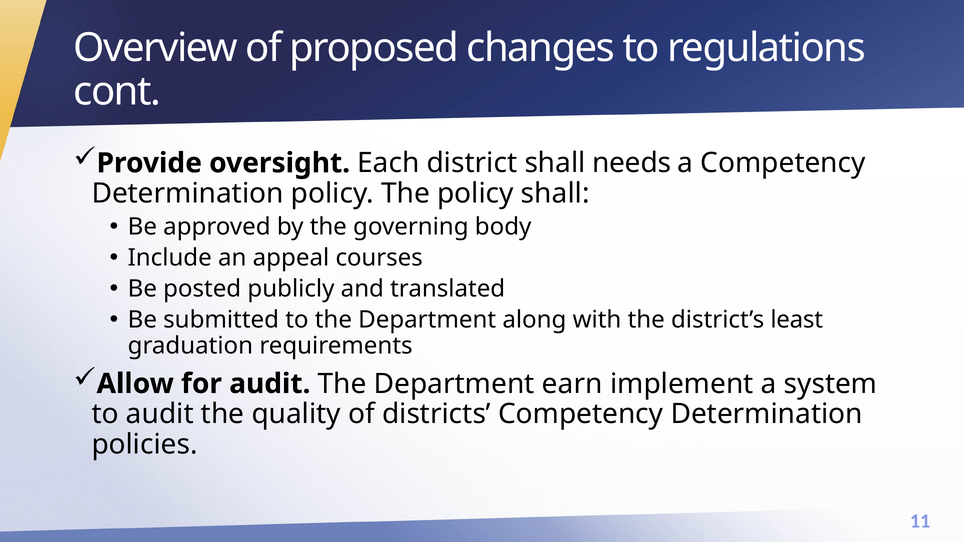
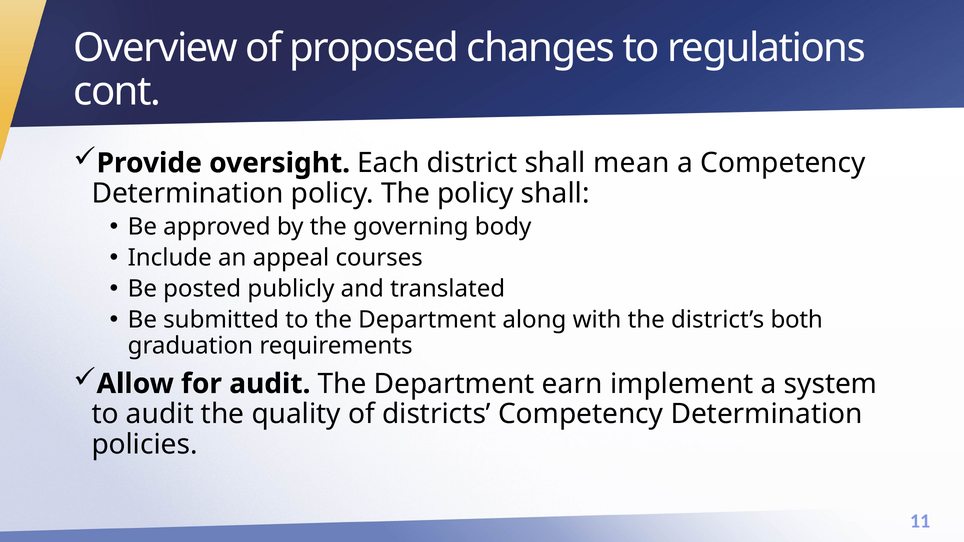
needs: needs -> mean (631, 163)
least: least -> both (797, 320)
